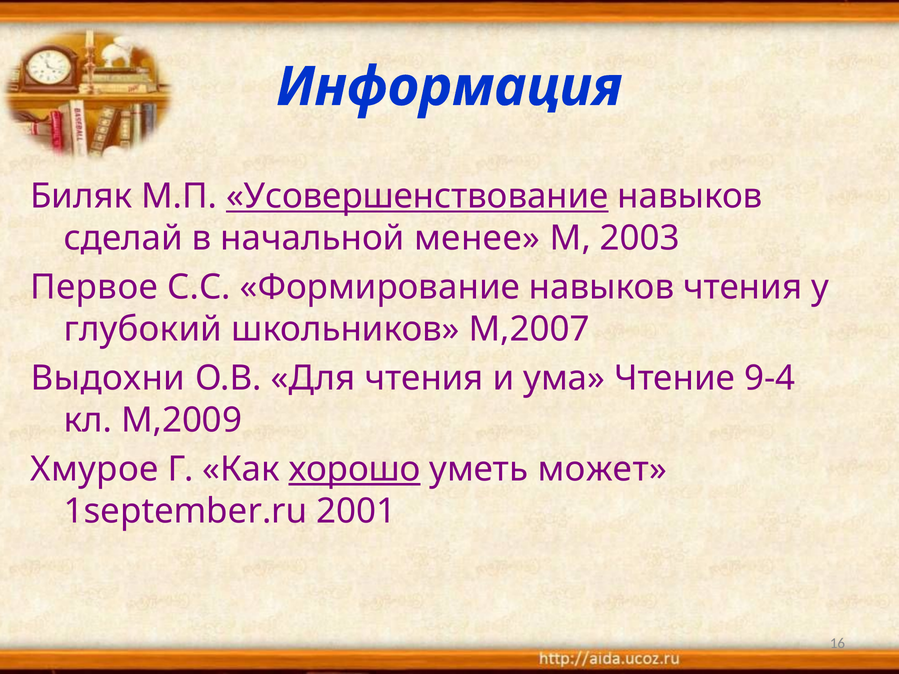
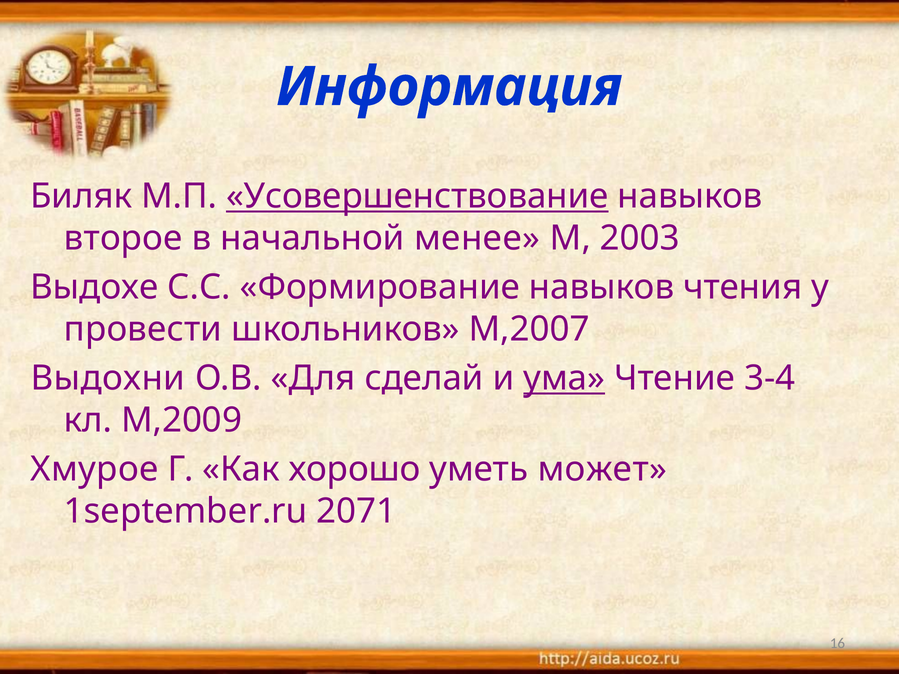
сделай: сделай -> второе (123, 238)
Первое: Первое -> Выдохе (94, 287)
глубокий: глубокий -> провести (143, 329)
Для чтения: чтения -> сделай (424, 378)
ума underline: none -> present (564, 378)
9-4: 9-4 -> 3-4 (770, 378)
хорошо underline: present -> none (355, 469)
2001: 2001 -> 2071 (356, 511)
